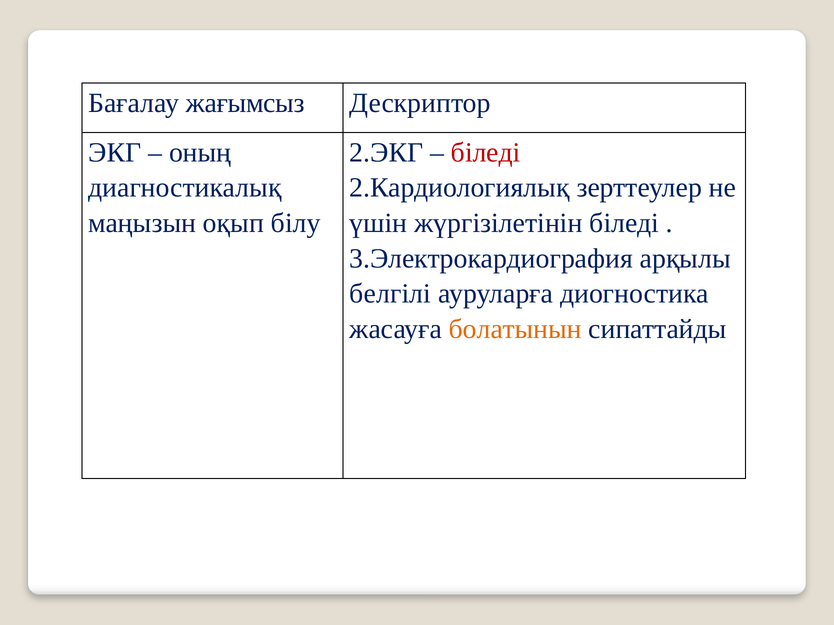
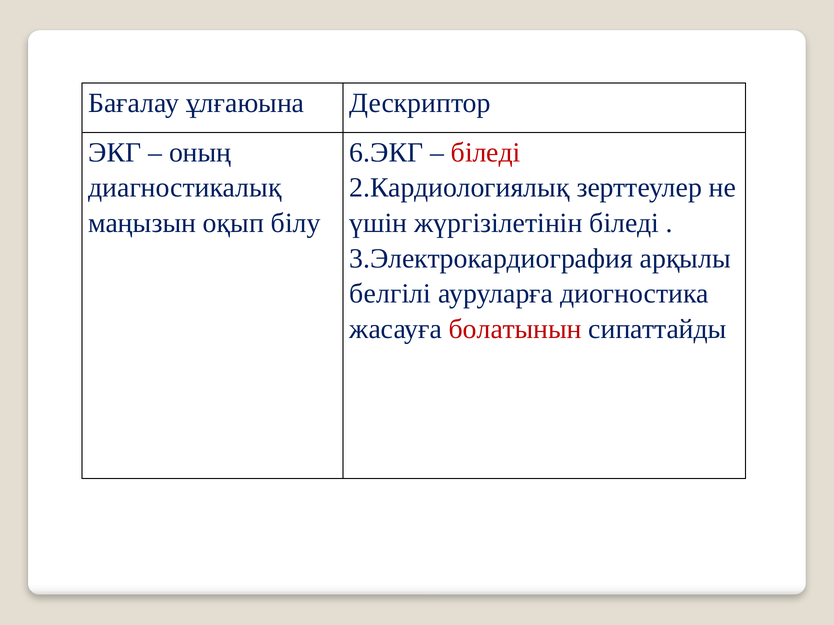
жағымсыз: жағымсыз -> ұлғаюына (245, 103)
2.ЭКГ: 2.ЭКГ -> 6.ЭКГ (386, 153)
болатынын colour: orange -> red (515, 329)
